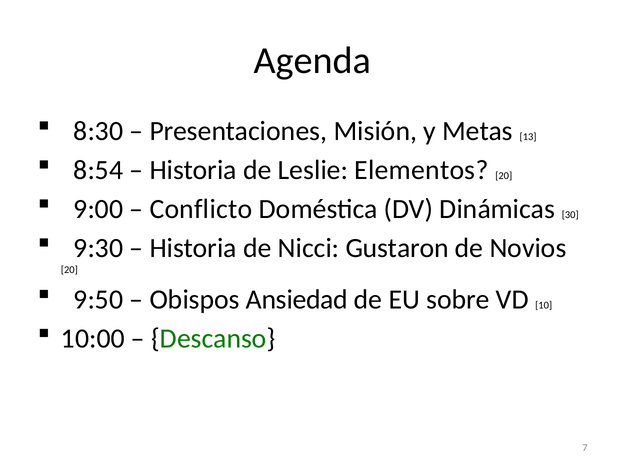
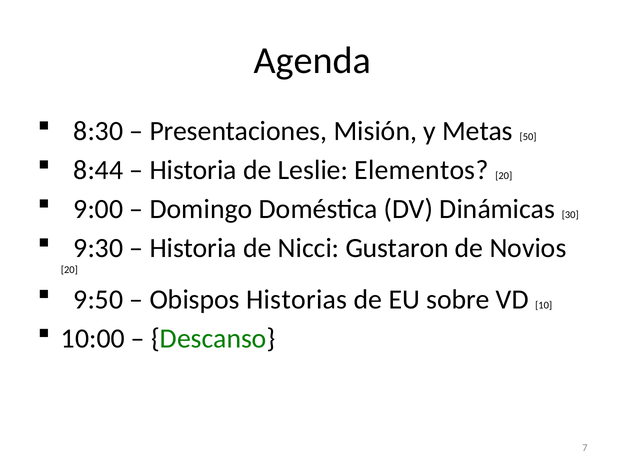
13: 13 -> 50 (528, 137)
8:54: 8:54 -> 8:44 (98, 170)
Conflicto: Conflicto -> Domingo (201, 209)
Ansiedad: Ansiedad -> Historias (297, 299)
